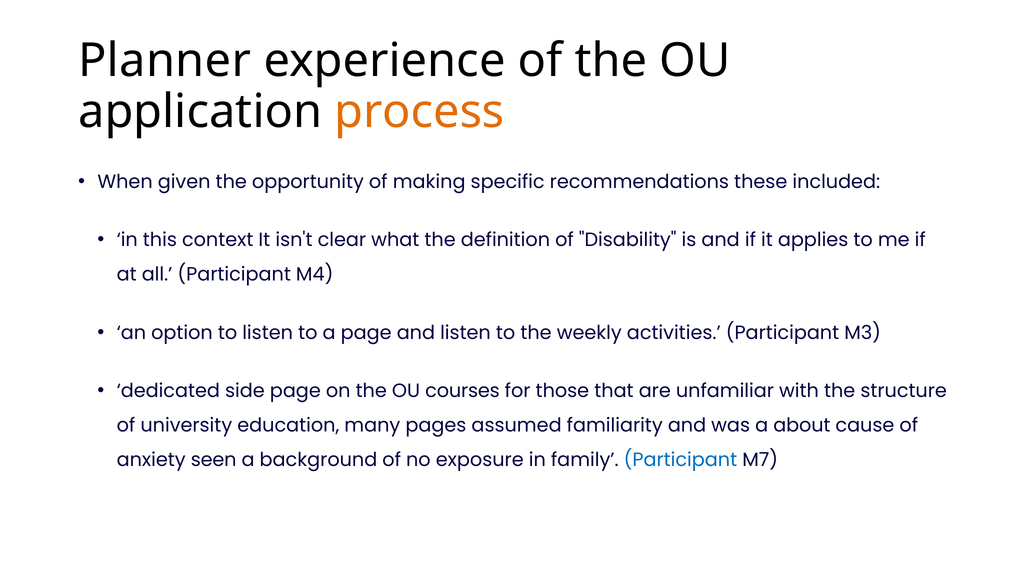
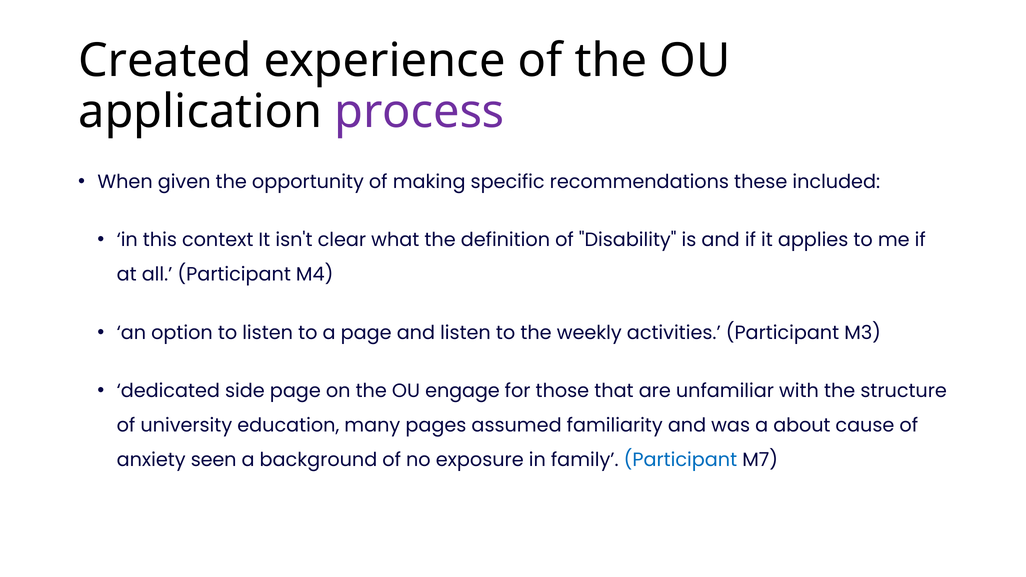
Planner: Planner -> Created (165, 61)
process colour: orange -> purple (419, 112)
courses: courses -> engage (462, 391)
